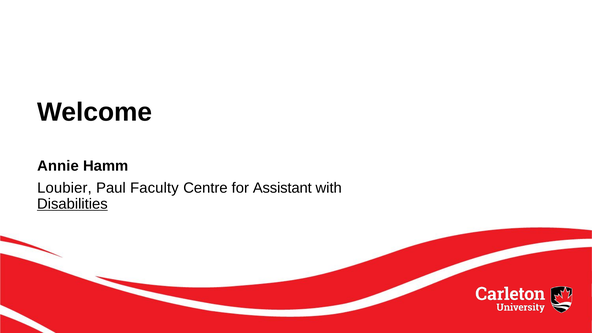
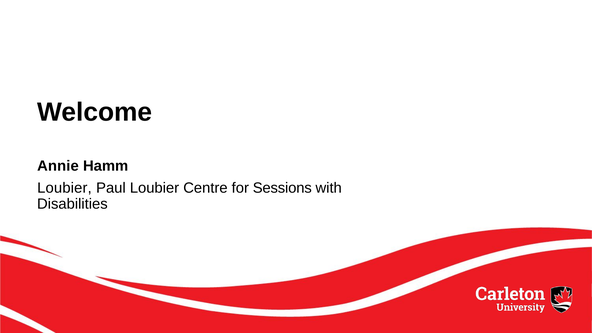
Paul Faculty: Faculty -> Loubier (154, 188)
Assistant: Assistant -> Sessions (282, 188)
Disabilities underline: present -> none (72, 204)
